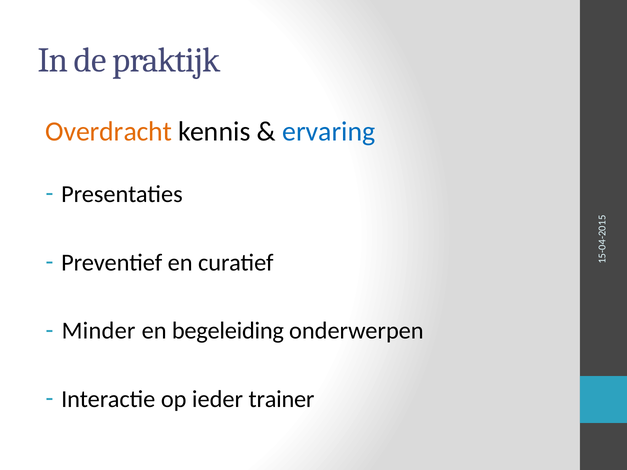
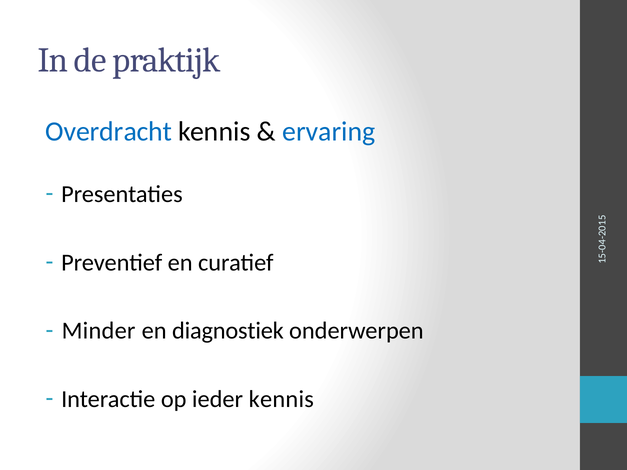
Overdracht colour: orange -> blue (109, 132)
begeleiding: begeleiding -> diagnostiek (228, 331)
ieder trainer: trainer -> kennis (281, 399)
